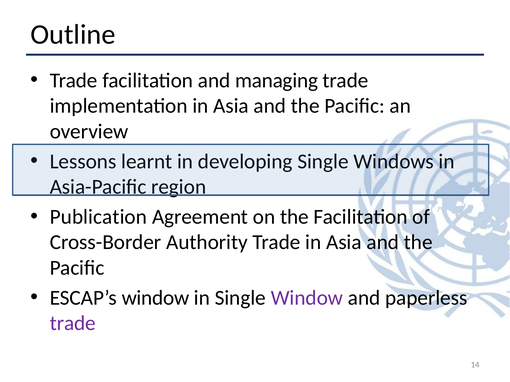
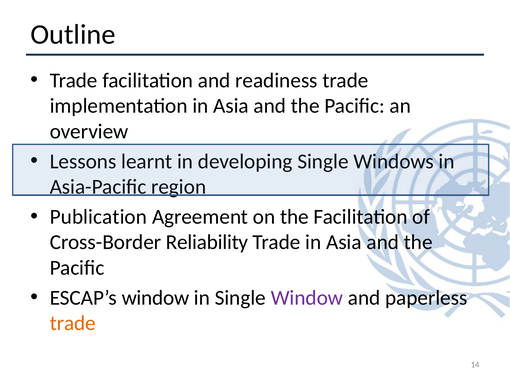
managing: managing -> readiness (276, 81)
Authority: Authority -> Reliability (207, 243)
trade colour: purple -> orange (73, 324)
